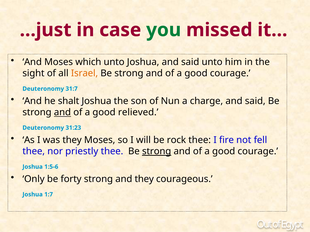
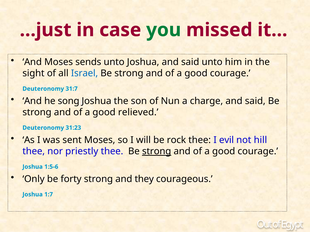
which: which -> sends (88, 62)
Israel colour: orange -> blue (85, 74)
shalt: shalt -> song (69, 101)
and underline: present -> none (62, 113)
was they: they -> sent (72, 140)
fire: fire -> evil (227, 140)
fell: fell -> hill (260, 140)
